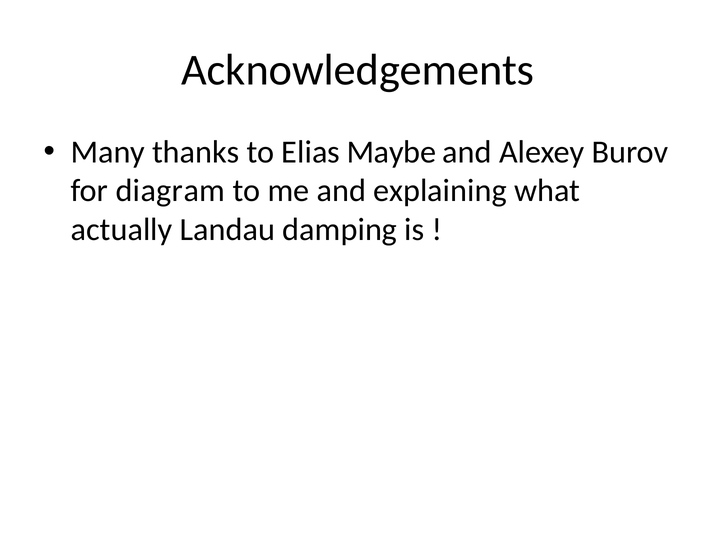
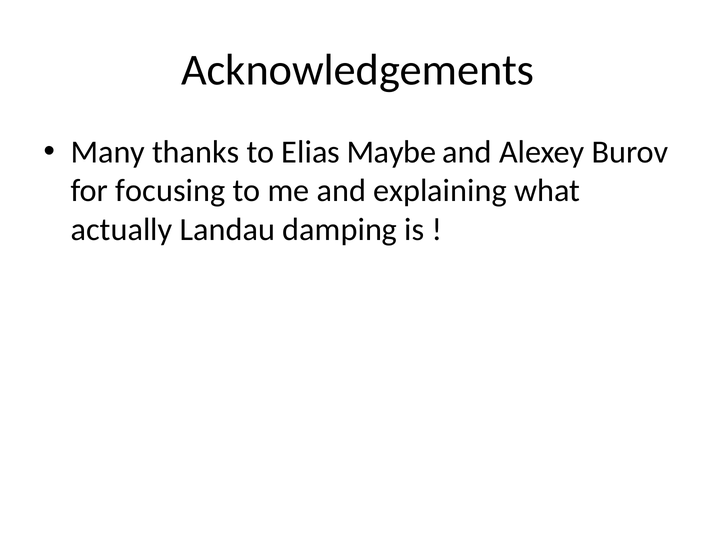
diagram: diagram -> focusing (171, 191)
